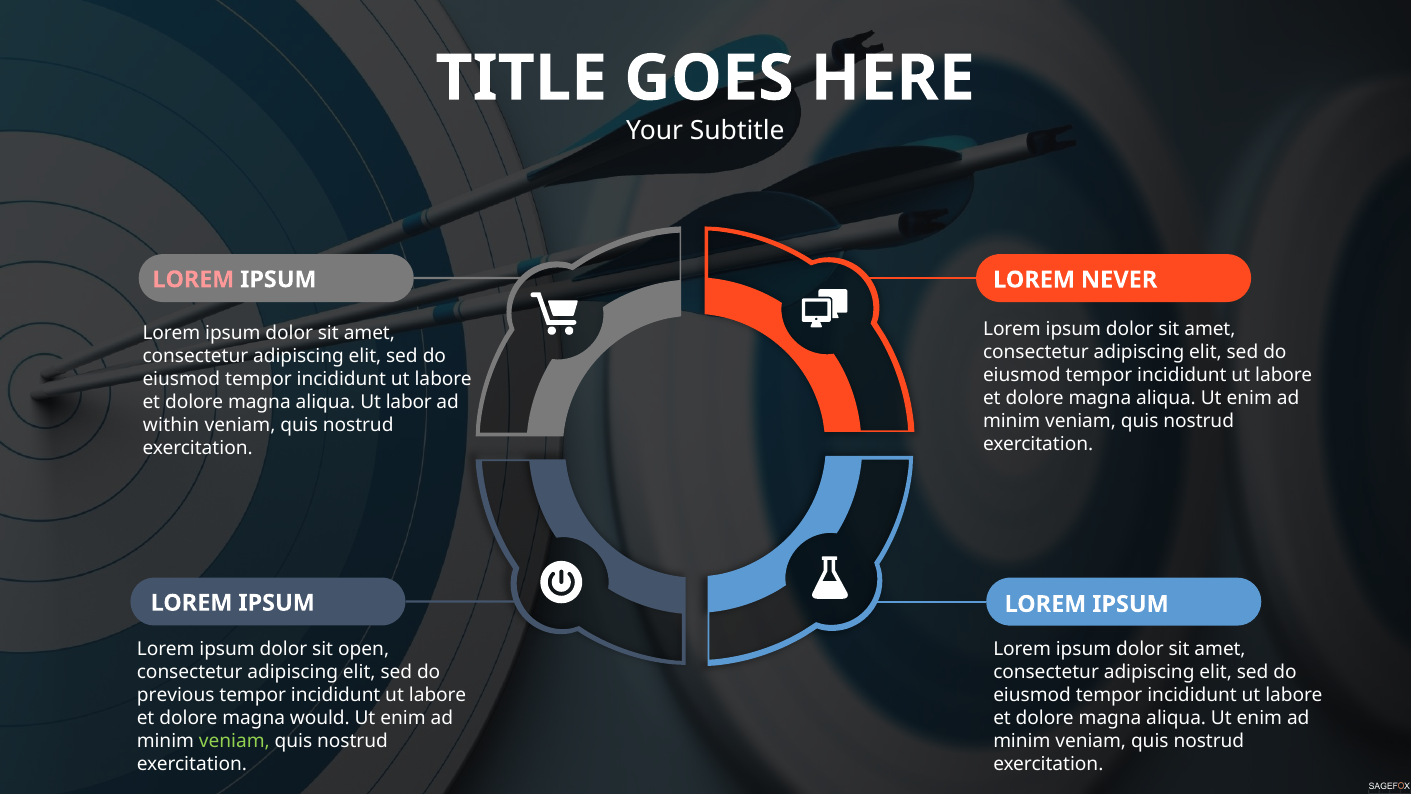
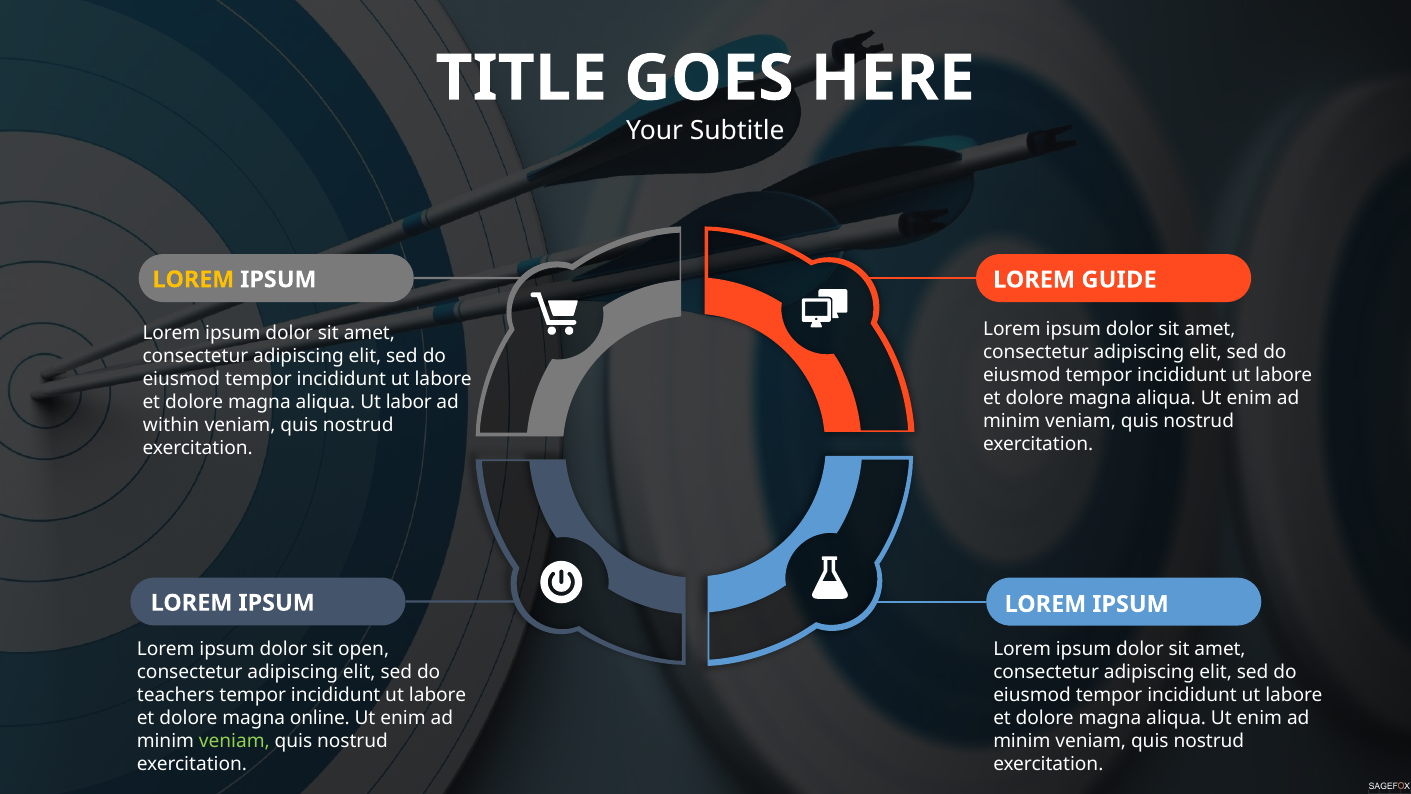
LOREM colour: pink -> yellow (193, 279)
NEVER: NEVER -> GUIDE (1119, 280)
previous: previous -> teachers (176, 695)
would: would -> online (320, 718)
